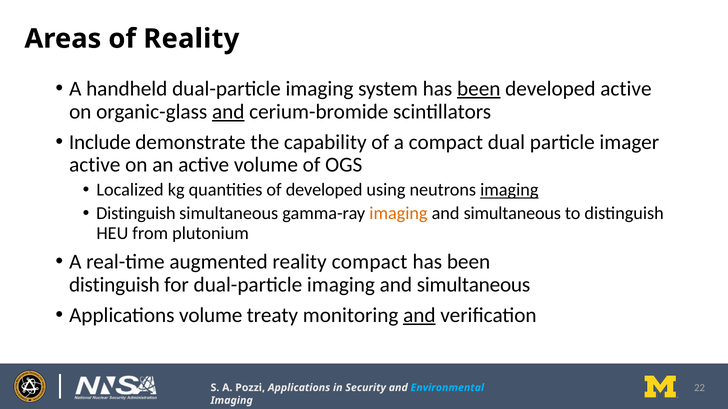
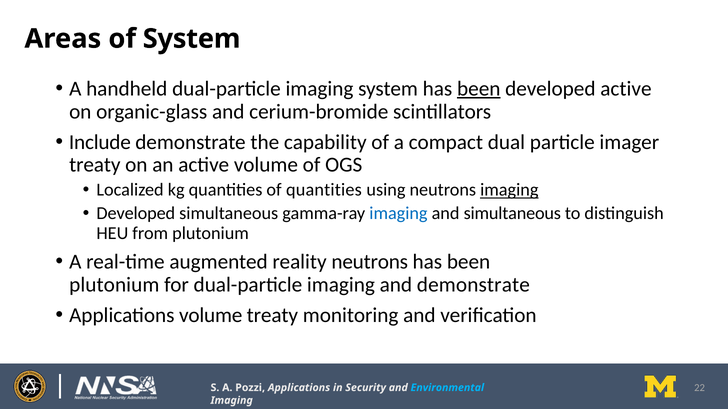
of Reality: Reality -> System (192, 39)
and underline: present -> none (228, 112)
active: active -> treaty (95, 165)
of developed: developed -> quantities (324, 190)
Distinguish: Distinguish -> Developed (136, 214)
imaging colour: orange -> blue (398, 214)
reality compact: compact -> neutrons (370, 262)
distinguish: distinguish -> plutonium (114, 285)
dual-particle imaging and simultaneous: simultaneous -> demonstrate (473, 285)
and underline: present -> none (419, 315)
